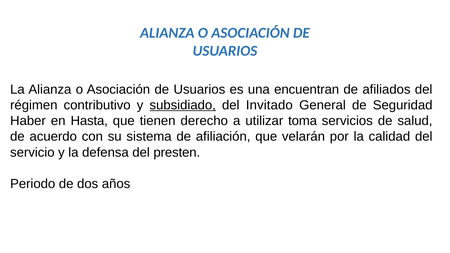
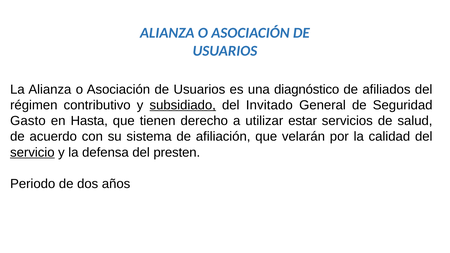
encuentran: encuentran -> diagnóstico (307, 89)
Haber: Haber -> Gasto (28, 121)
toma: toma -> estar (303, 121)
servicio underline: none -> present (32, 152)
